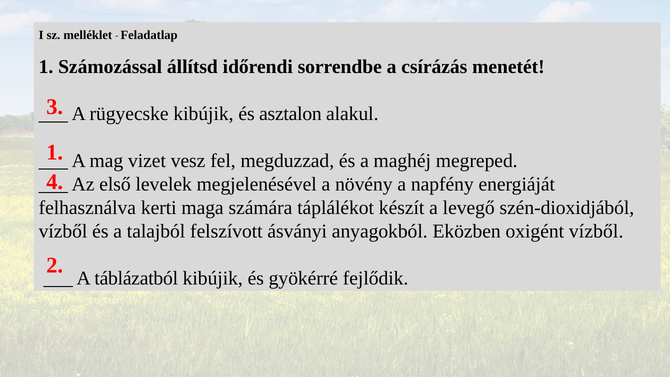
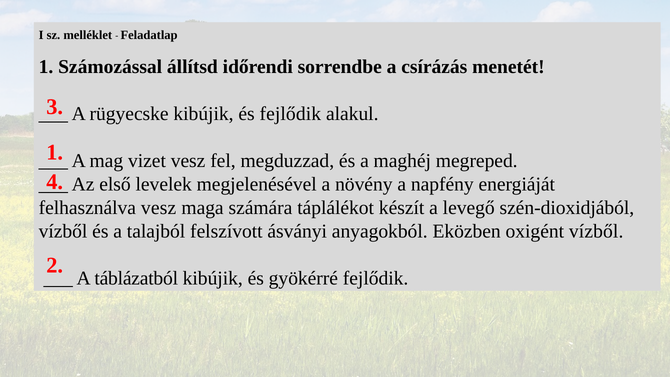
és asztalon: asztalon -> fejlődik (290, 114)
felhasználva kerti: kerti -> vesz (159, 208)
